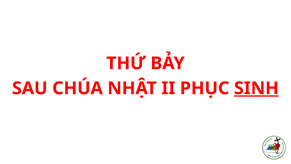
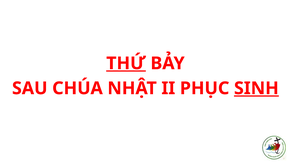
THỨ underline: none -> present (126, 63)
